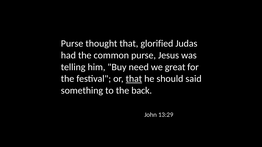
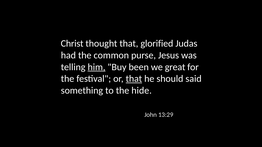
Purse: Purse -> Christ (72, 44)
him underline: none -> present (97, 67)
need: need -> been (139, 67)
back: back -> hide (142, 91)
